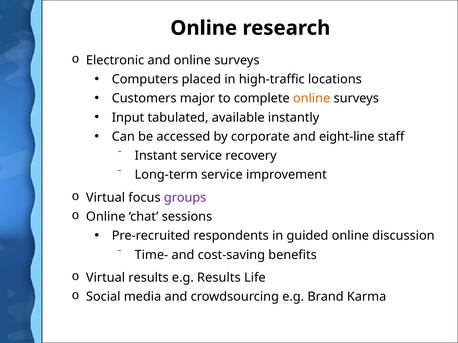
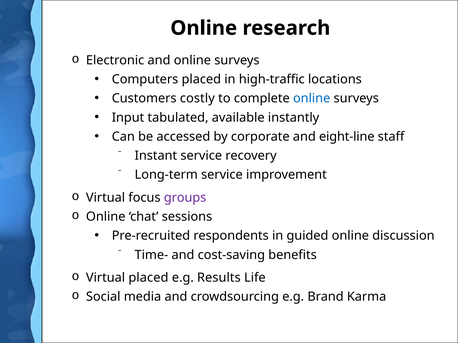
major: major -> costly (197, 99)
online colour: orange -> blue (312, 99)
Virtual results: results -> placed (148, 278)
